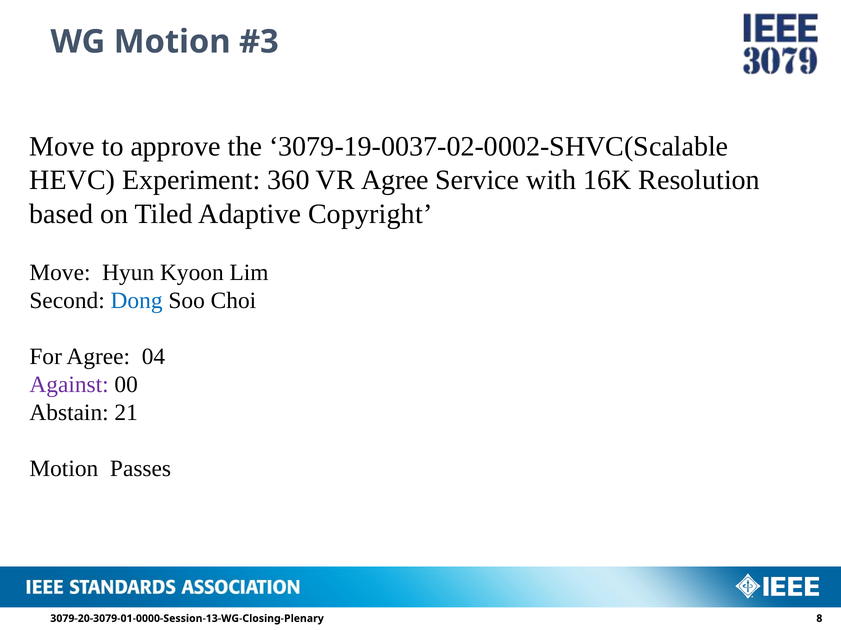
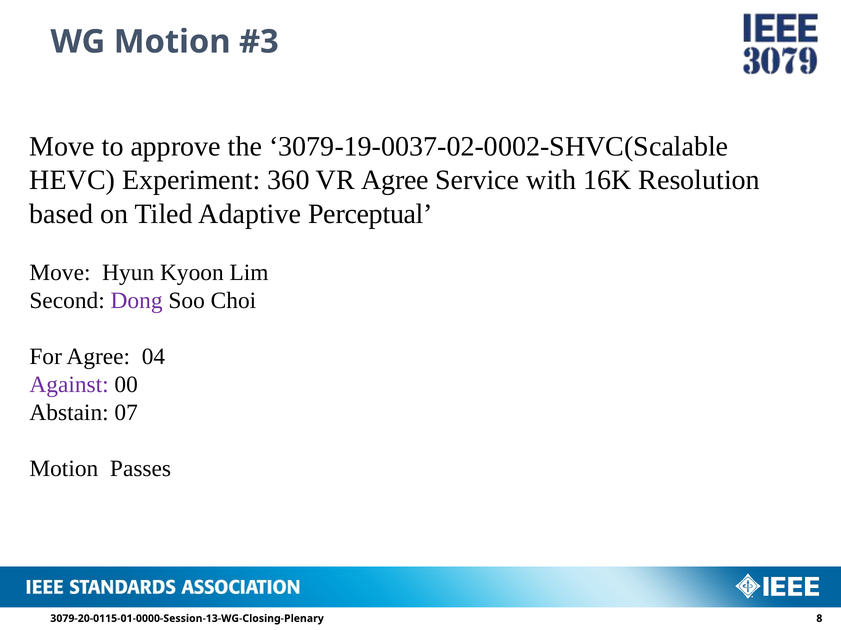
Copyright: Copyright -> Perceptual (370, 214)
Dong colour: blue -> purple (137, 301)
21: 21 -> 07 (126, 413)
3079-20-3079-01-0000-Session-13-WG-Closing-Plenary: 3079-20-3079-01-0000-Session-13-WG-Closing-Plenary -> 3079-20-0115-01-0000-Session-13-WG-Closing-Plenary (187, 619)
